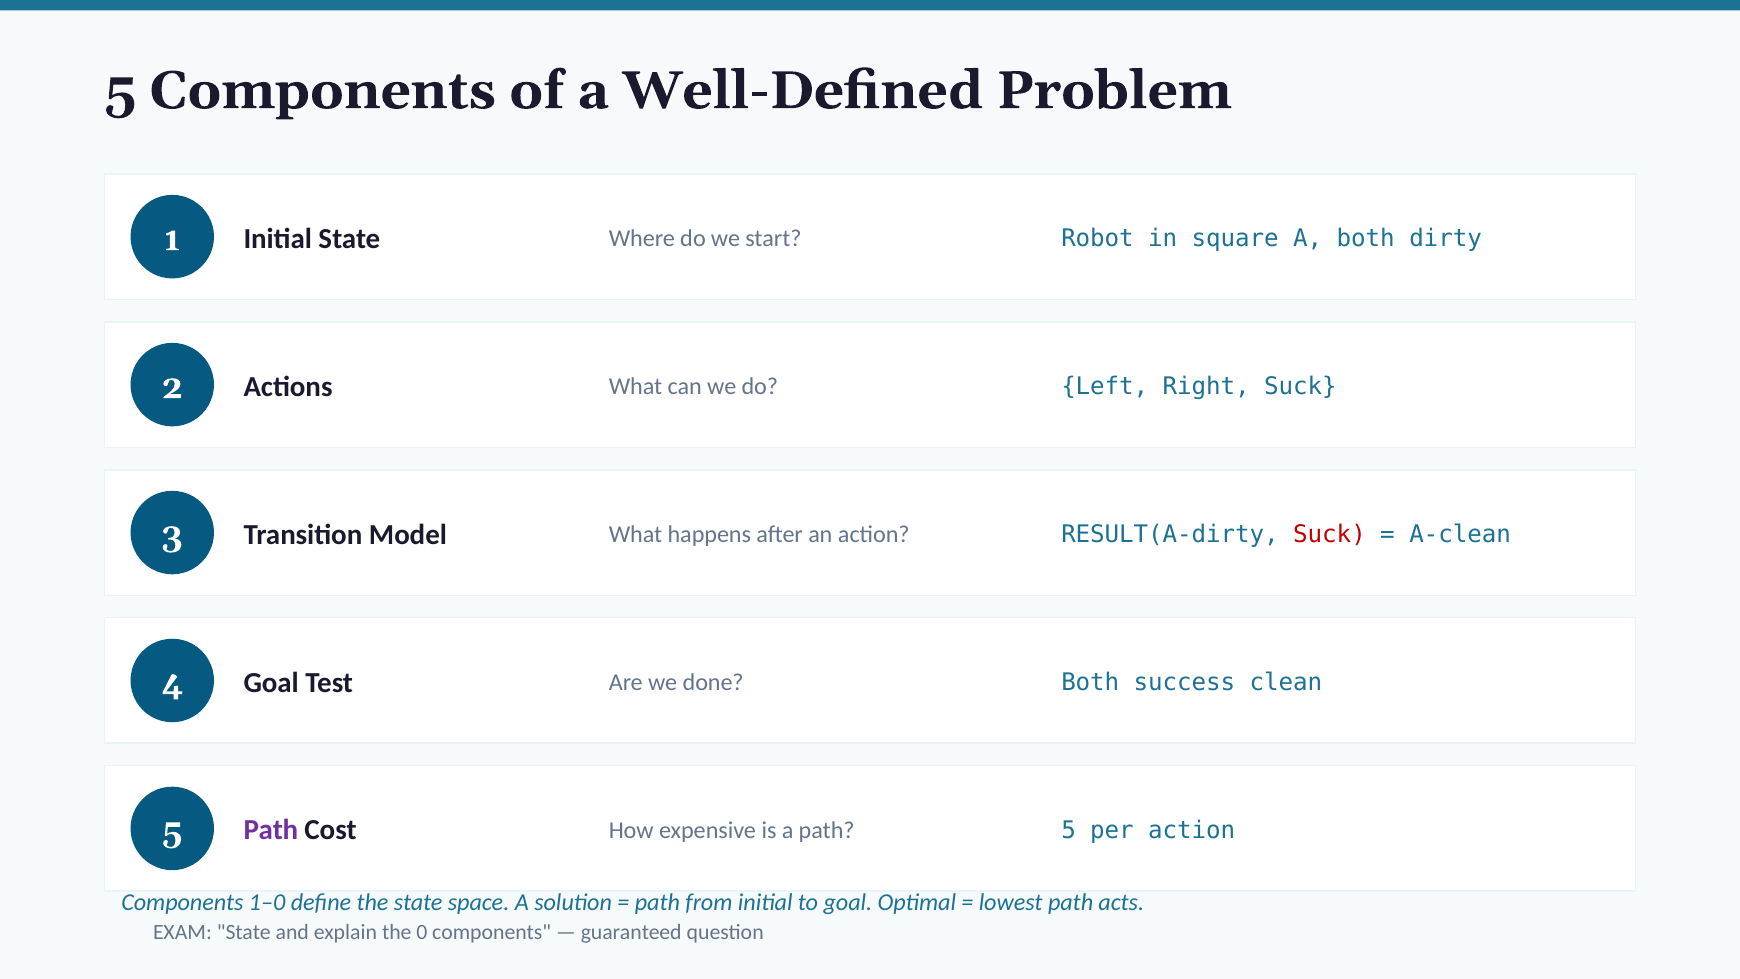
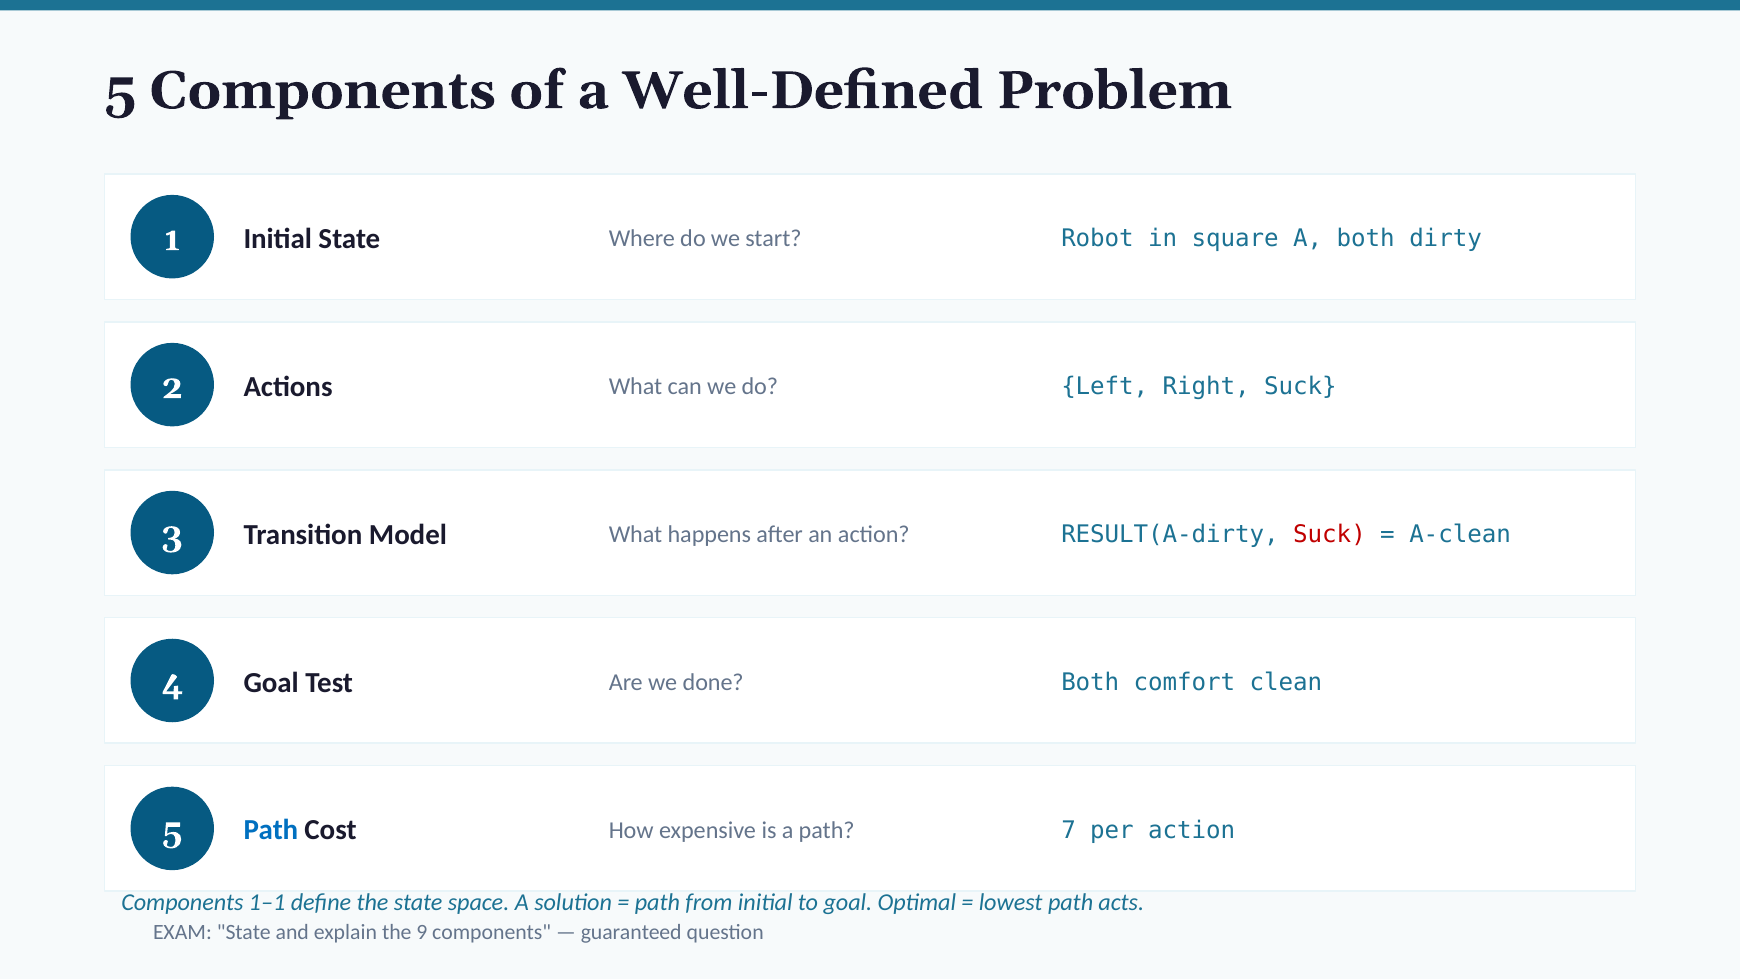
success: success -> comfort (1184, 682)
Path colour: purple -> blue (271, 830)
path 5: 5 -> 7 (1069, 830)
1–0: 1–0 -> 1–1 (267, 902)
0: 0 -> 9 (422, 932)
